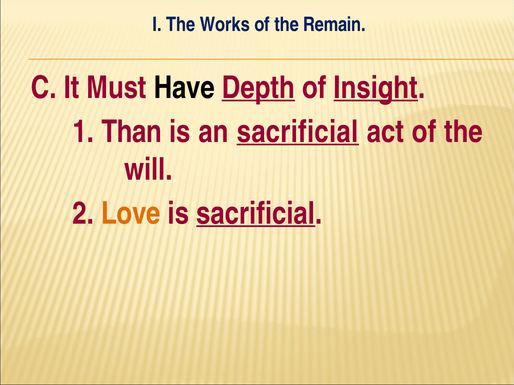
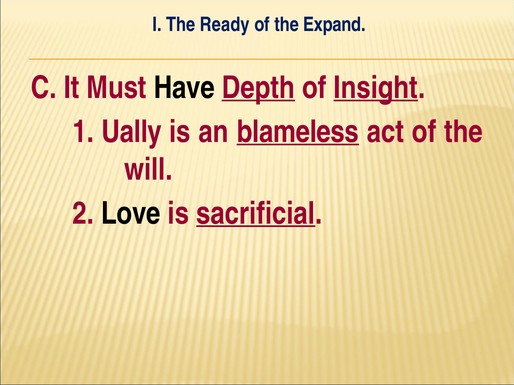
Works: Works -> Ready (225, 24)
Remain: Remain -> Expand (334, 24)
Than: Than -> Ually (132, 132)
an sacrificial: sacrificial -> blameless (298, 132)
Love colour: orange -> black (131, 214)
